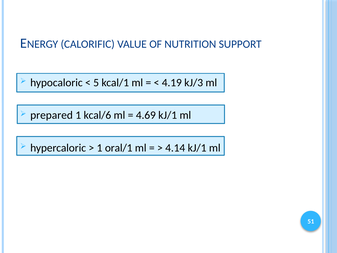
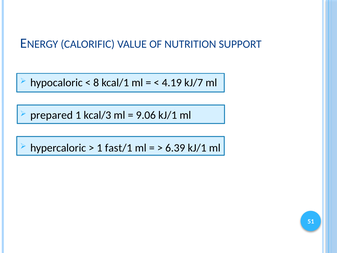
5: 5 -> 8 (96, 82)
kJ/3: kJ/3 -> kJ/7 (194, 82)
kcal/6: kcal/6 -> kcal/3 (97, 115)
4.69: 4.69 -> 9.06 (146, 115)
oral/1: oral/1 -> fast/1 (119, 148)
4.14: 4.14 -> 6.39 (175, 148)
